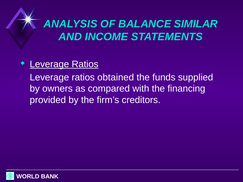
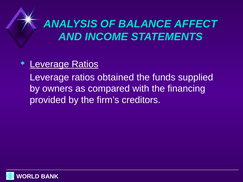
SIMILAR: SIMILAR -> AFFECT (196, 24)
